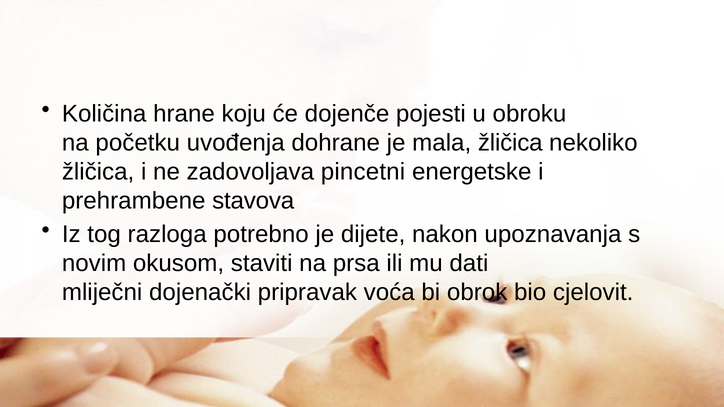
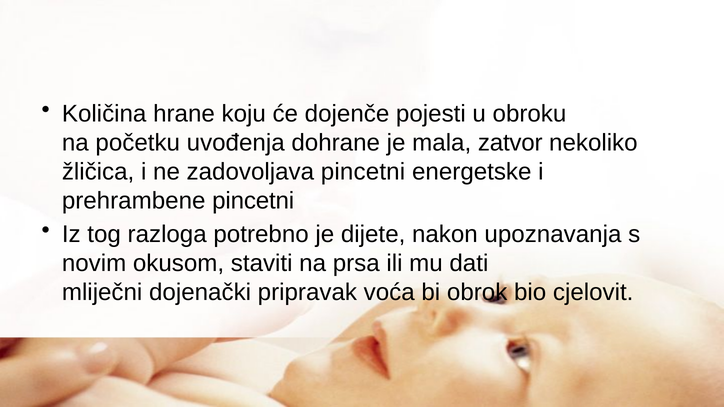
mala žličica: žličica -> zatvor (510, 143)
prehrambene stavova: stavova -> pincetni (253, 201)
